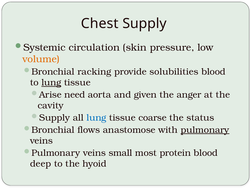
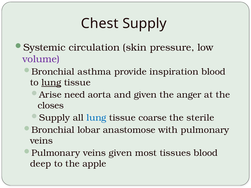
volume colour: orange -> purple (41, 59)
racking: racking -> asthma (94, 72)
solubilities: solubilities -> inspiration (174, 72)
cavity: cavity -> closes (51, 106)
status: status -> sterile (200, 118)
flows: flows -> lobar (89, 130)
pulmonary underline: present -> none (205, 130)
veins small: small -> given (120, 153)
protein: protein -> tissues (175, 153)
hyoid: hyoid -> apple (94, 164)
